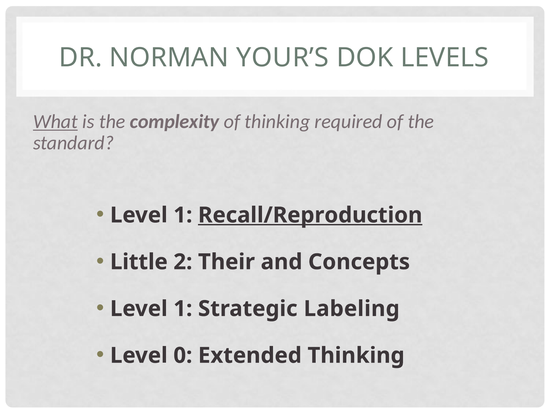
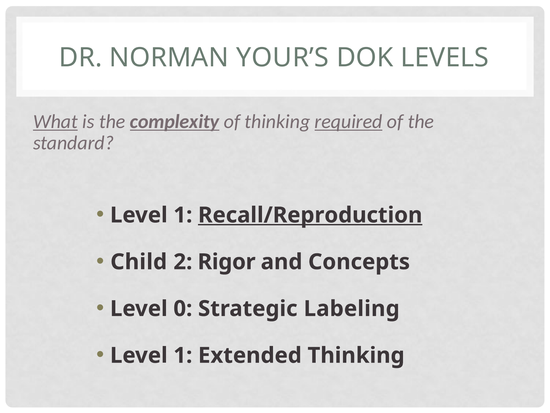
complexity underline: none -> present (175, 121)
required underline: none -> present (349, 121)
Little: Little -> Child (139, 262)
Their: Their -> Rigor (227, 262)
1: 1 -> 0 (183, 308)
0: 0 -> 1 (183, 355)
